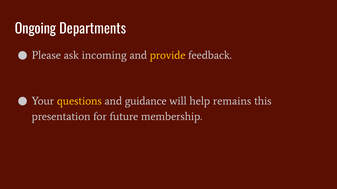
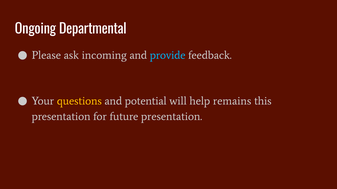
Departments: Departments -> Departmental (93, 29)
provide colour: yellow -> light blue (168, 55)
guidance: guidance -> potential (146, 101)
future membership: membership -> presentation (172, 117)
